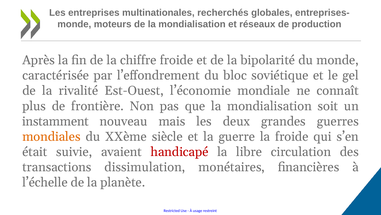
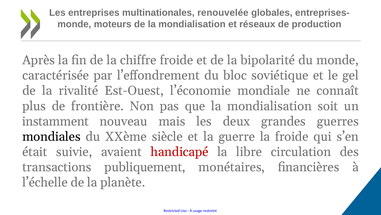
recherchés: recherchés -> renouvelée (223, 13)
mondiales colour: orange -> black (51, 136)
dissimulation: dissimulation -> publiquement (145, 167)
